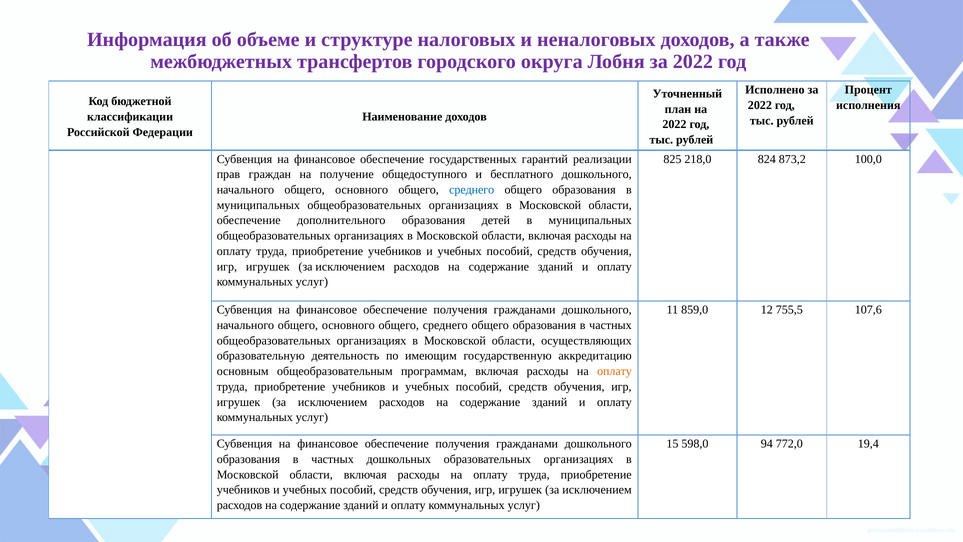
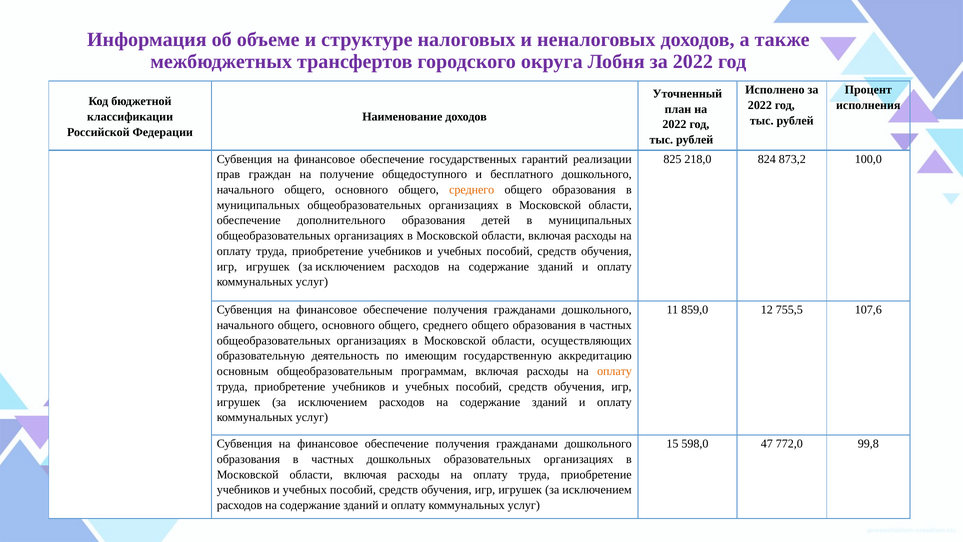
среднего colour: blue -> orange (472, 190)
94: 94 -> 47 (767, 444)
19,4: 19,4 -> 99,8 (868, 444)
